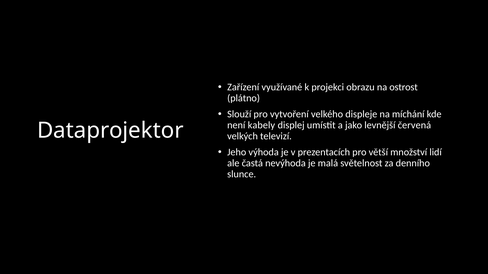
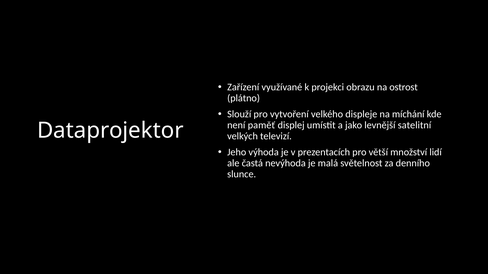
kabely: kabely -> paměť (261, 125)
červená: červená -> satelitní (414, 125)
